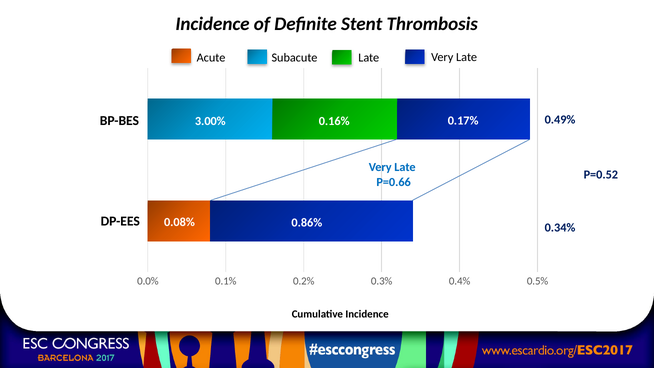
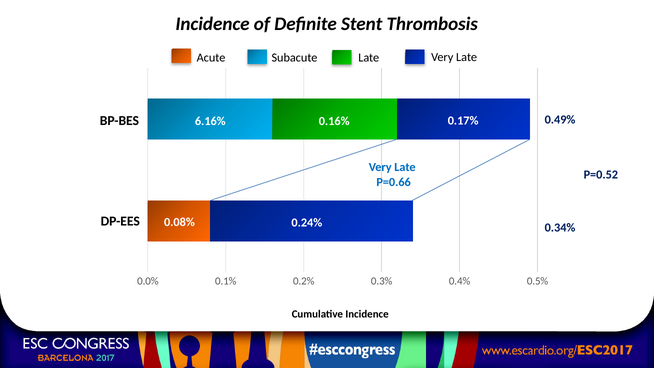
3.00%: 3.00% -> 6.16% (210, 121)
0.86%: 0.86% -> 0.24% (307, 223)
